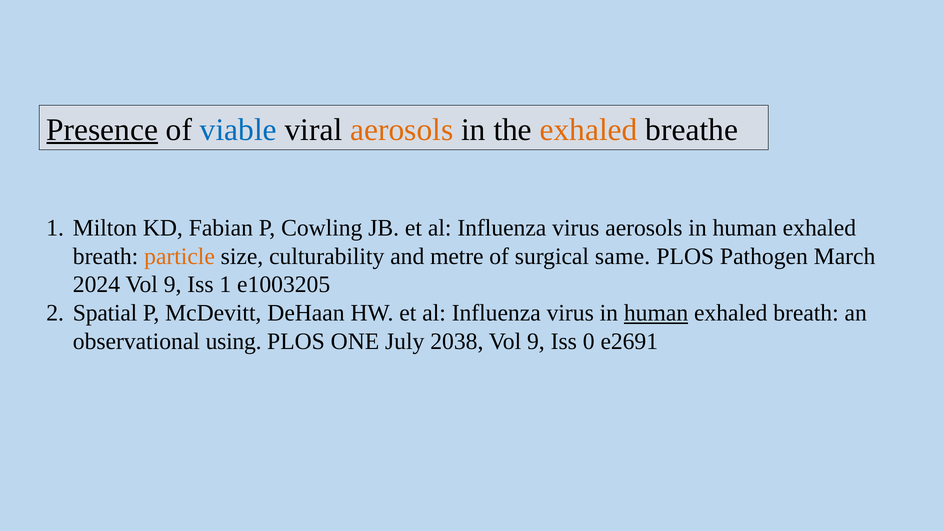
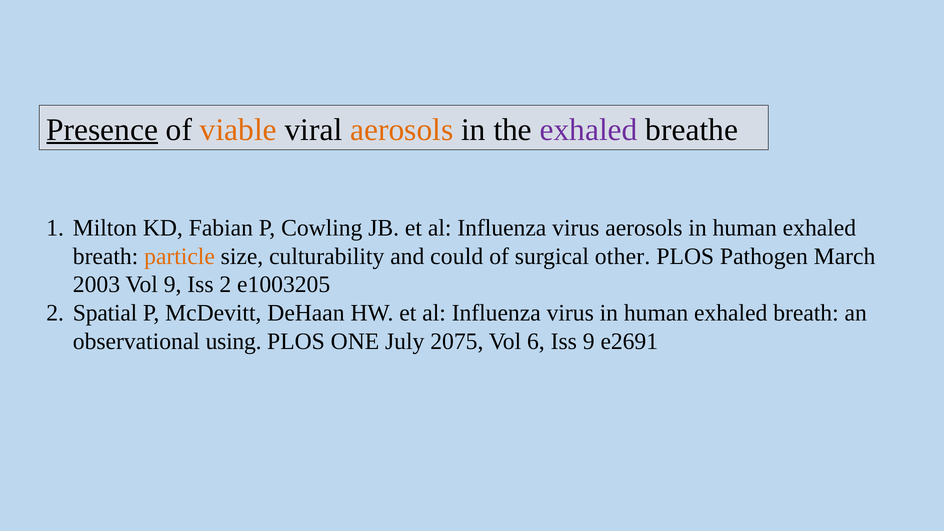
viable colour: blue -> orange (238, 130)
exhaled colour: orange -> purple (589, 130)
metre: metre -> could (457, 256)
same: same -> other (623, 256)
2024: 2024 -> 2003 (96, 285)
Iss 1: 1 -> 2 (225, 285)
human underline: present -> none (656, 313)
2038: 2038 -> 2075 (457, 341)
9: 9 -> 6 (536, 341)
Iss 0: 0 -> 9 (589, 341)
